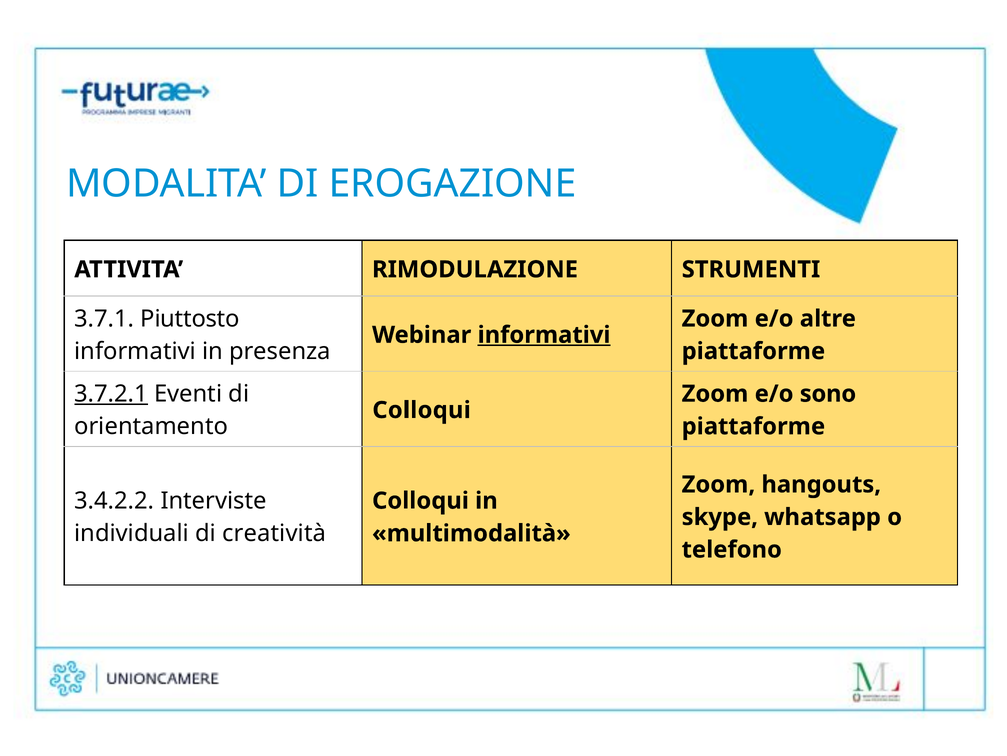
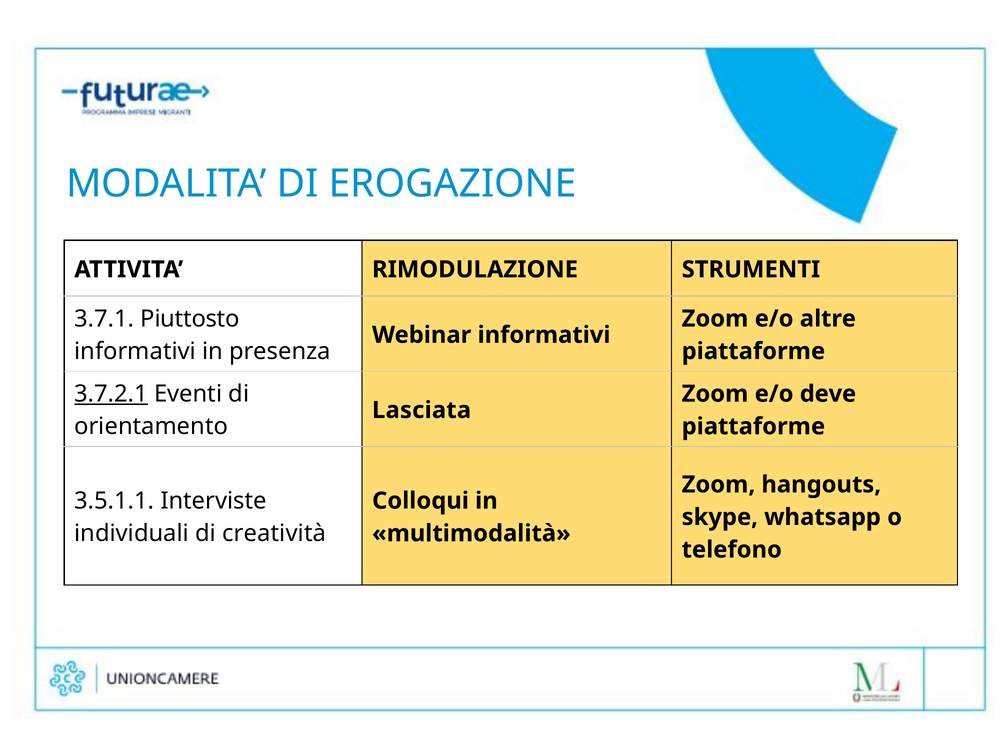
informativi underline: present -> none (544, 335)
sono: sono -> deve (828, 393)
Colloqui: Colloqui -> Lasciata (422, 410)
3.4.2.2: 3.4.2.2 -> 3.5.1.1 (114, 500)
